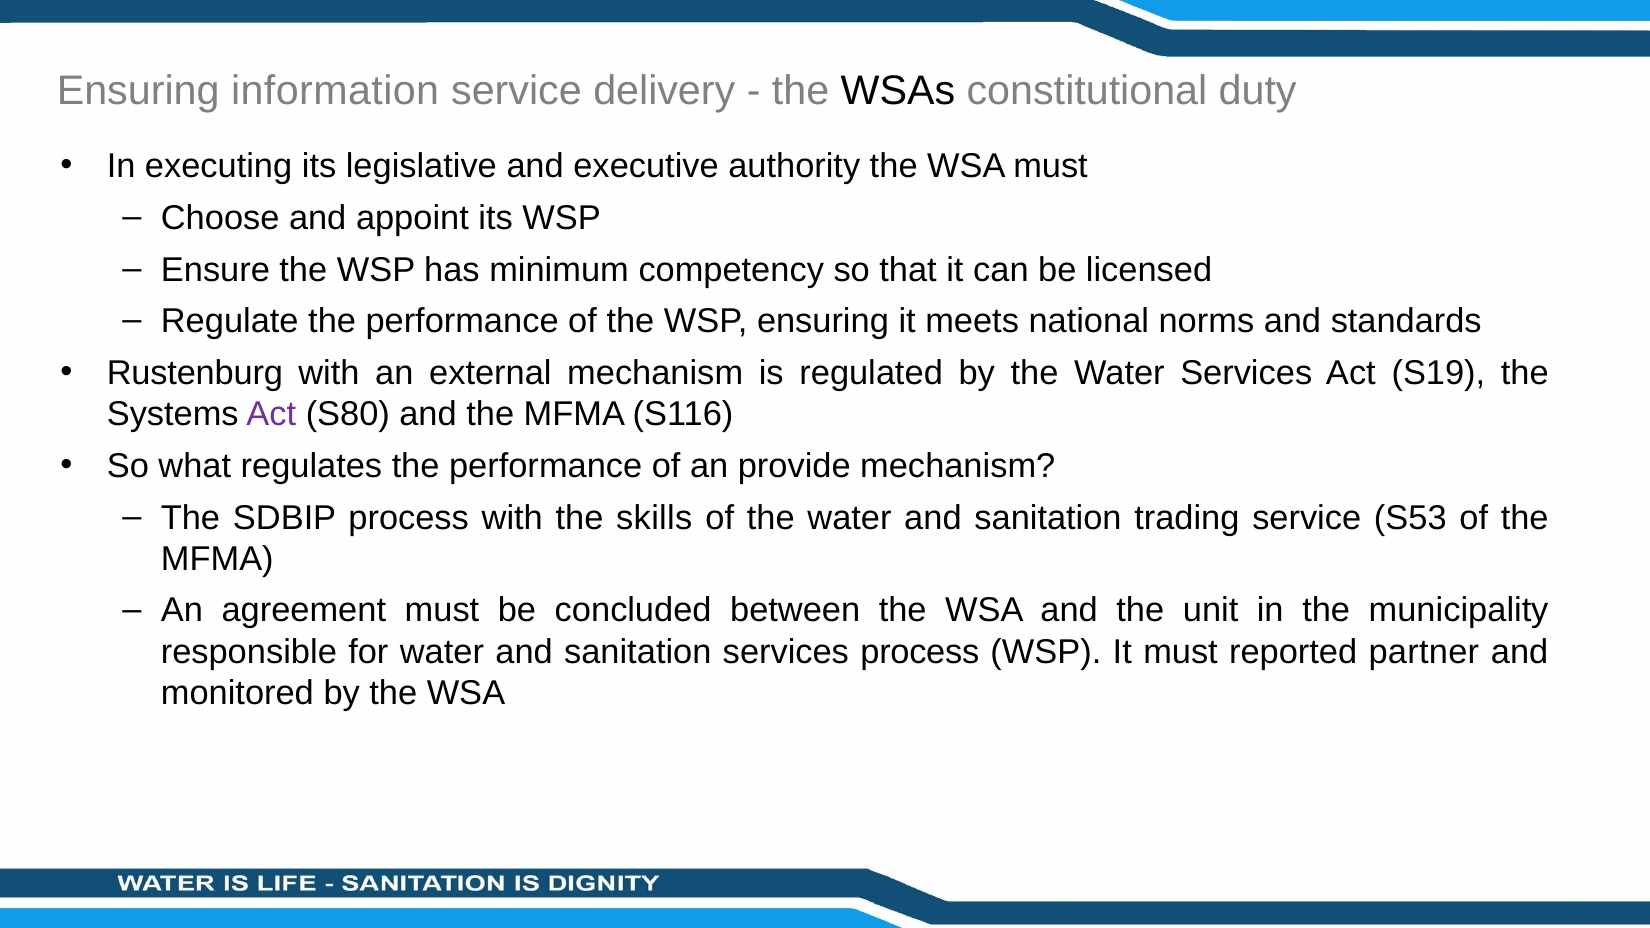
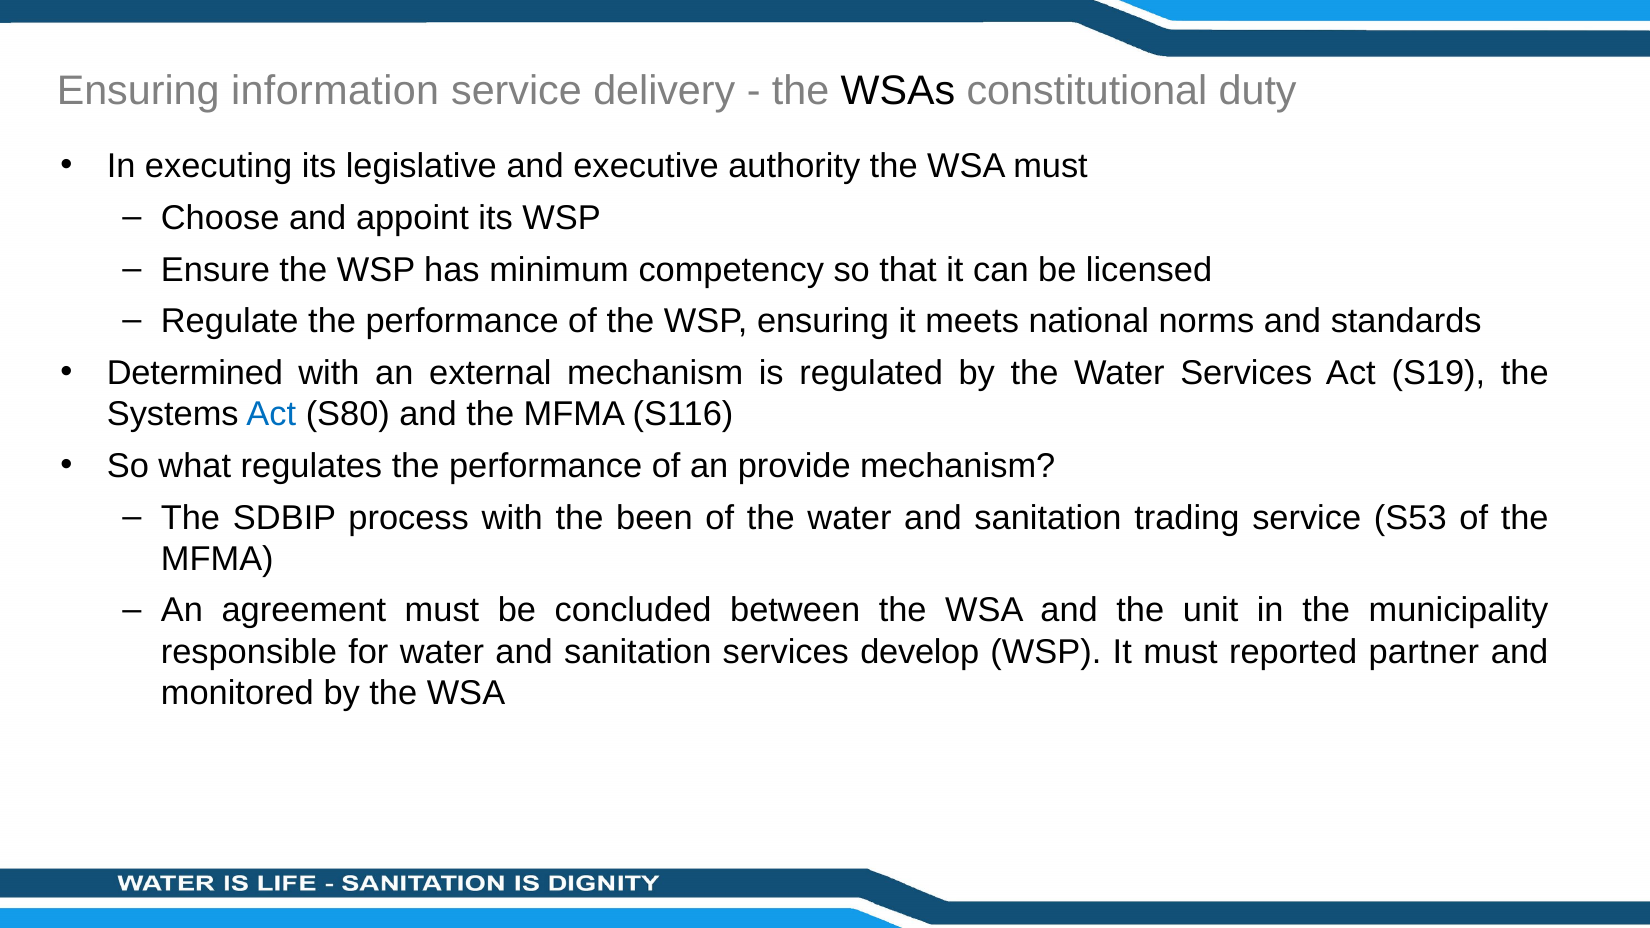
Rustenburg: Rustenburg -> Determined (195, 373)
Act colour: purple -> blue (271, 414)
skills: skills -> been (654, 518)
services process: process -> develop (920, 652)
